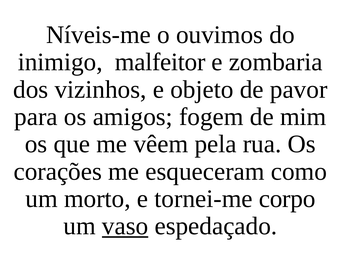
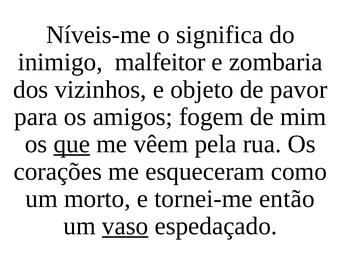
ouvimos: ouvimos -> significa (220, 35)
que underline: none -> present (72, 144)
corpo: corpo -> então (287, 199)
